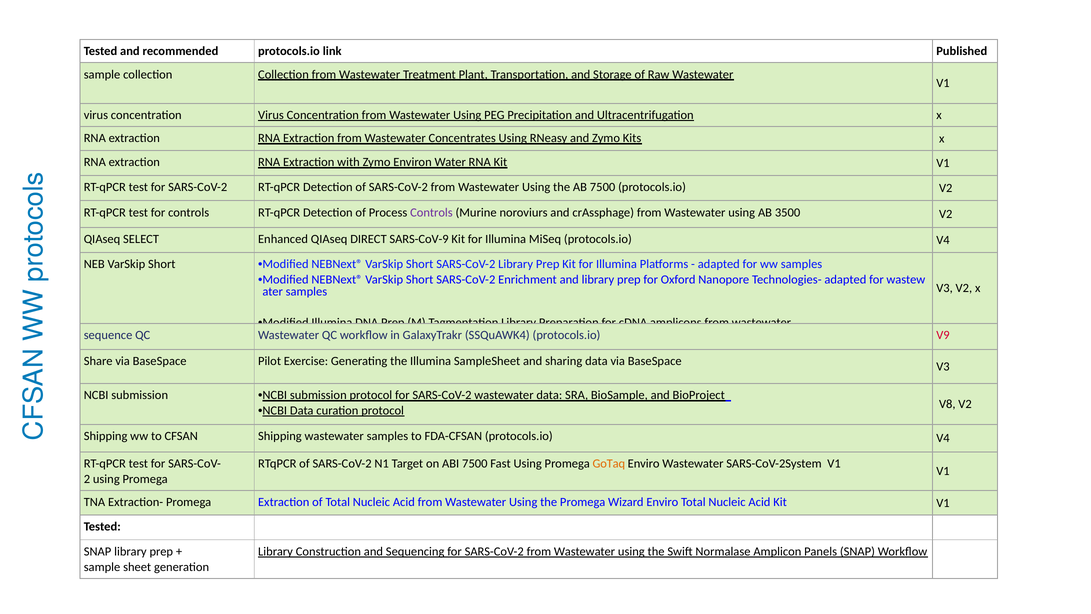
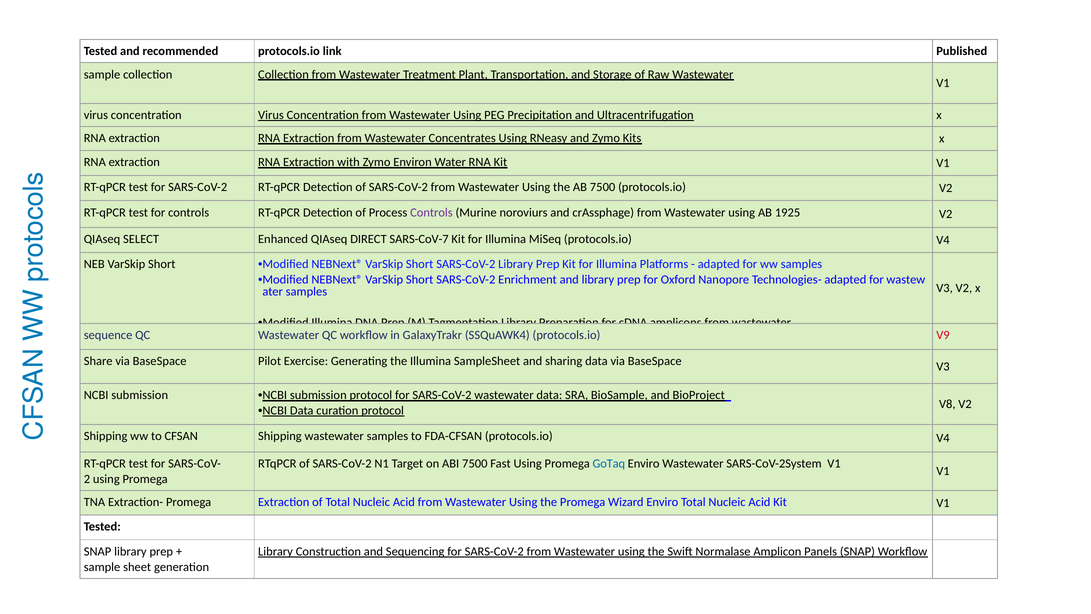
3500: 3500 -> 1925 (788, 212)
SARS-CoV-9: SARS-CoV-9 -> SARS-CoV-7 (419, 239)
GoTaq colour: orange -> blue (609, 463)
